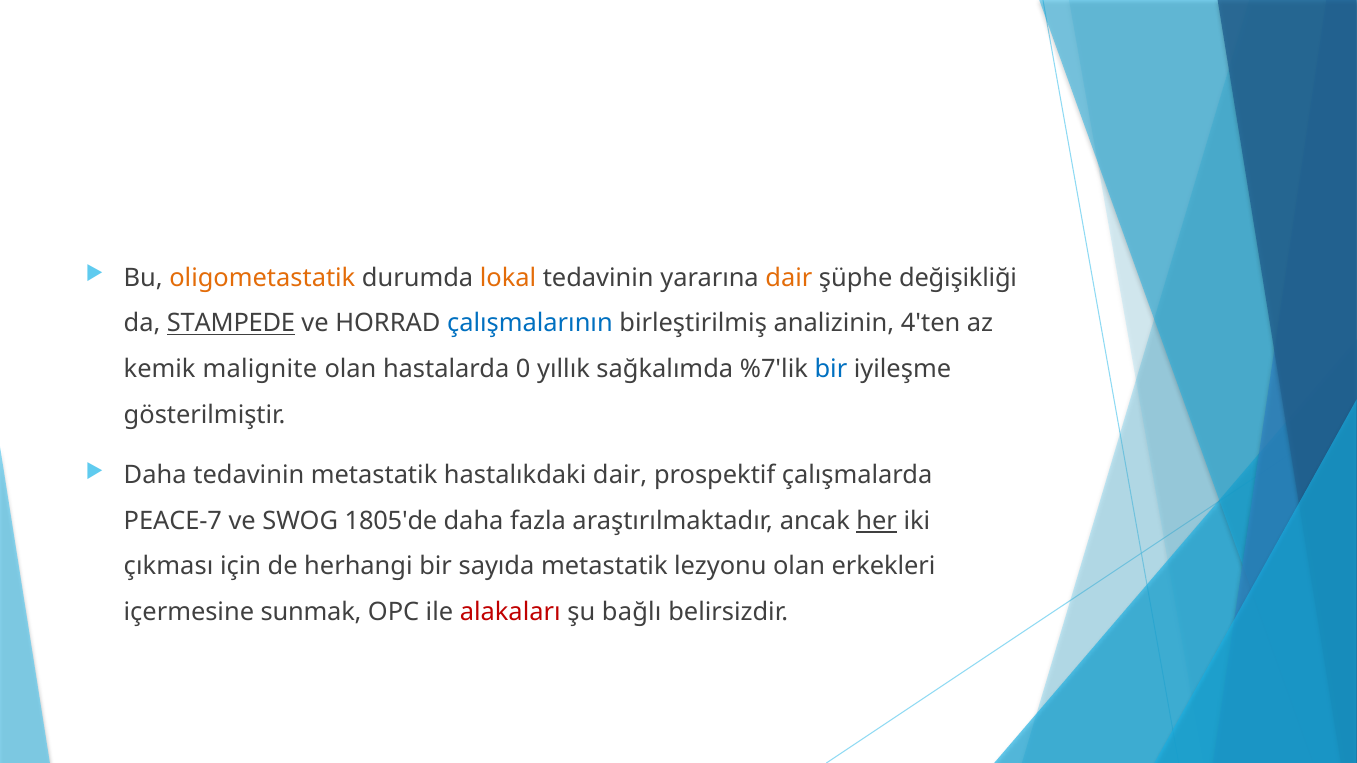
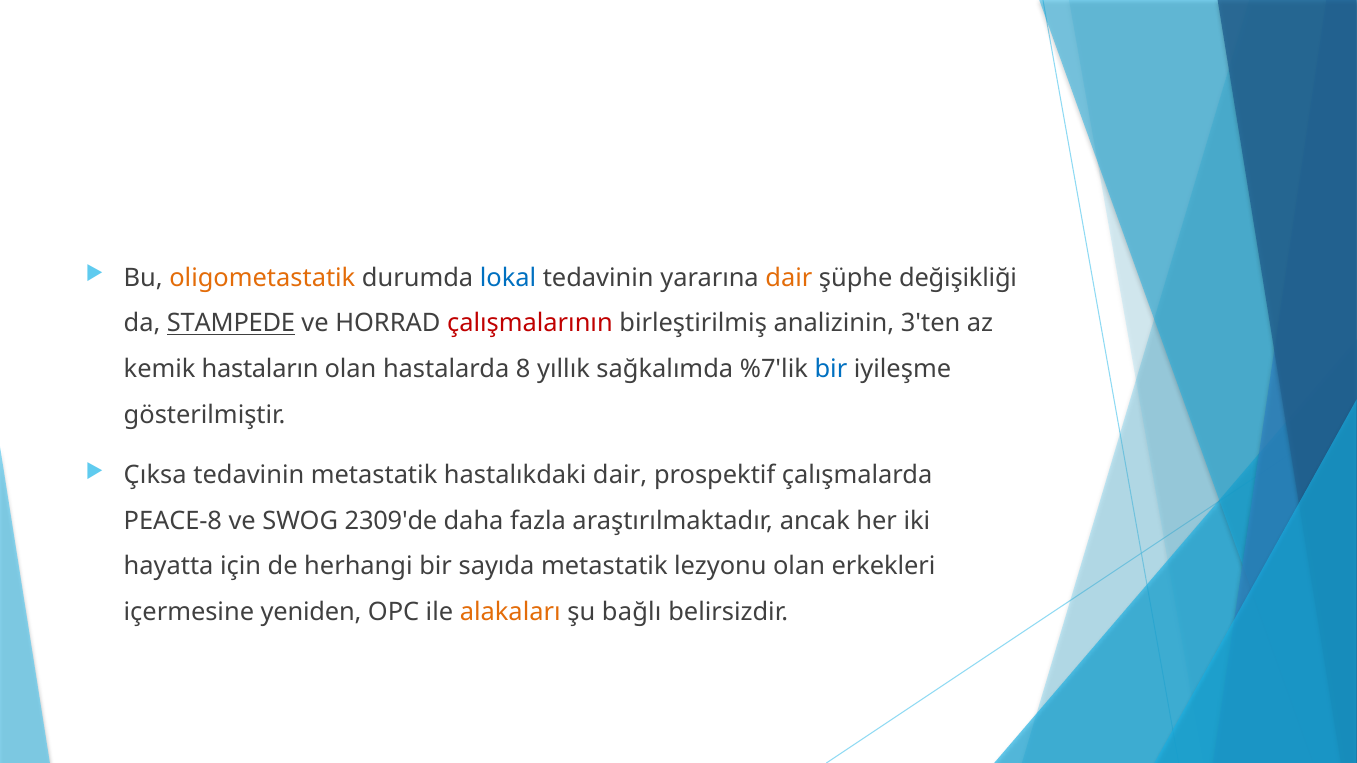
lokal colour: orange -> blue (508, 278)
çalışmalarının colour: blue -> red (530, 324)
4'ten: 4'ten -> 3'ten (931, 324)
malignite: malignite -> hastaların (260, 369)
0: 0 -> 8 (523, 369)
Daha: Daha -> Çıksa (155, 475)
PEACE-7: PEACE-7 -> PEACE-8 (173, 521)
1805'de: 1805'de -> 2309'de (391, 521)
her underline: present -> none (877, 521)
çıkması: çıkması -> hayatta (169, 567)
sunmak: sunmak -> yeniden (311, 613)
alakaları colour: red -> orange (510, 613)
